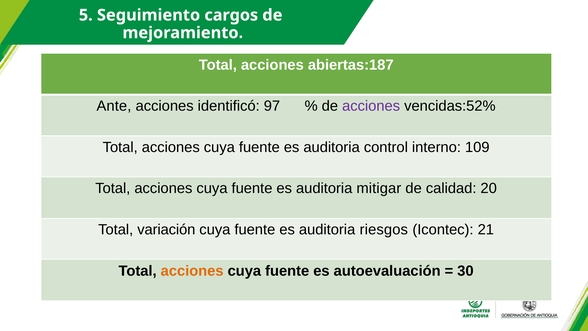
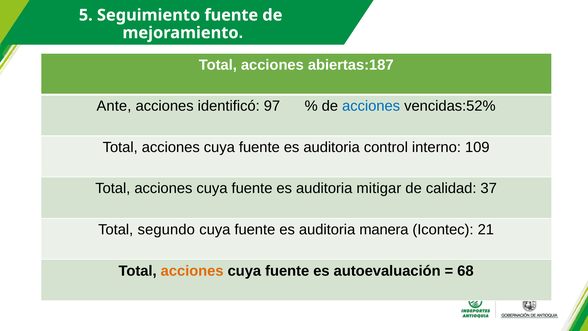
Seguimiento cargos: cargos -> fuente (231, 15)
acciones colour: purple -> blue (371, 106)
20: 20 -> 37 (489, 188)
variación: variación -> segundo (166, 230)
riesgos: riesgos -> manera (384, 230)
30: 30 -> 68 (465, 271)
